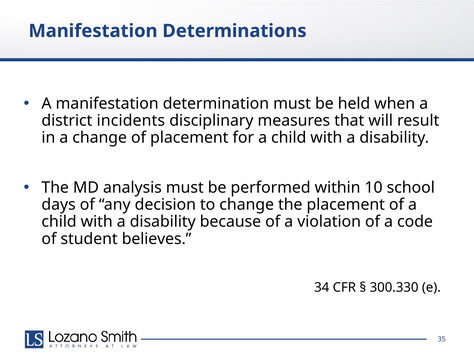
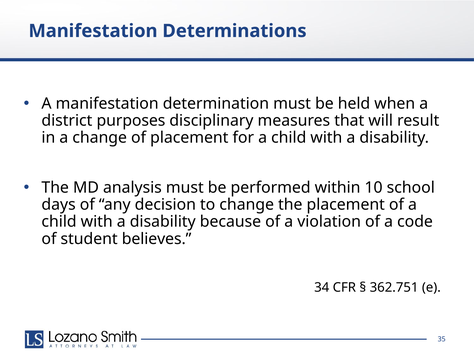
incidents: incidents -> purposes (131, 120)
300.330: 300.330 -> 362.751 (394, 287)
